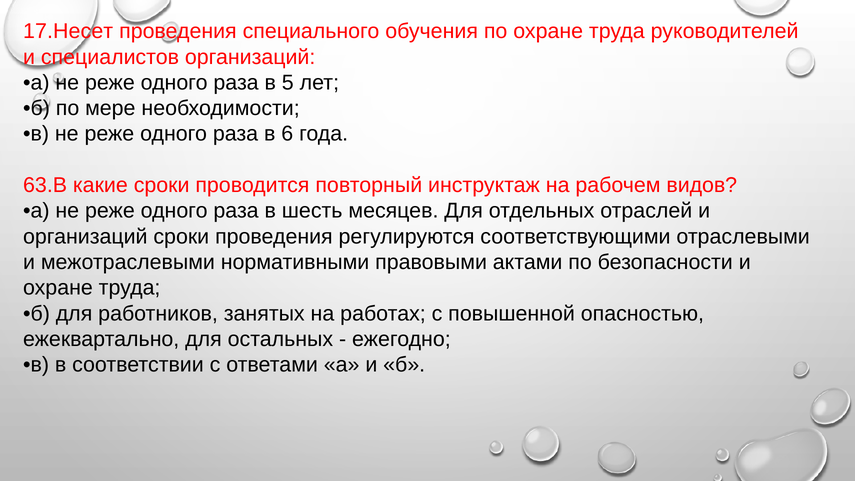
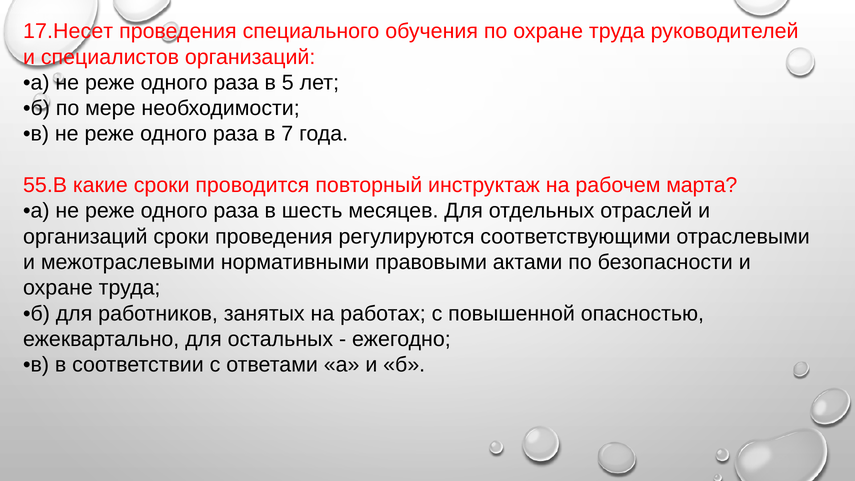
6: 6 -> 7 (287, 134)
63.В: 63.В -> 55.В (45, 185)
видов: видов -> марта (702, 185)
